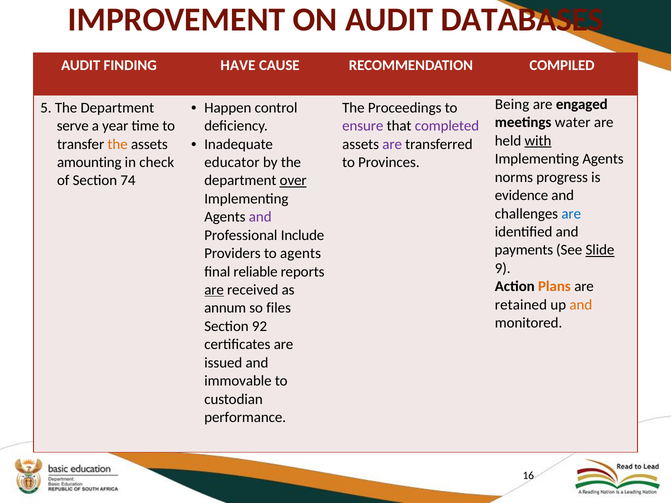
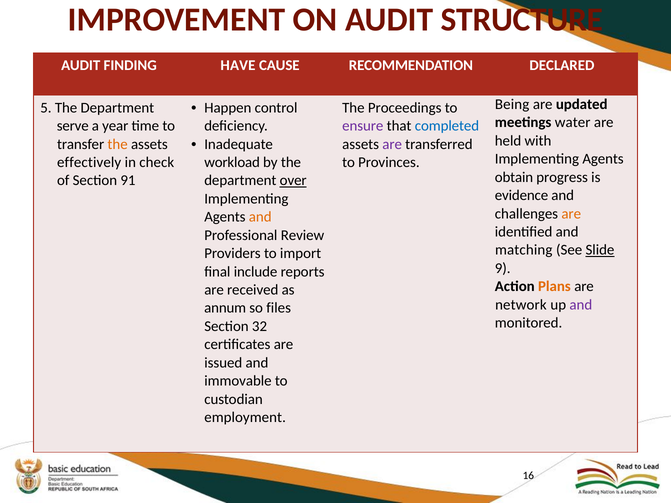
DATABASES: DATABASES -> STRUCTURE (522, 20)
COMPILED: COMPILED -> DECLARED (562, 66)
engaged: engaged -> updated (582, 104)
completed colour: purple -> blue (447, 126)
with underline: present -> none (538, 141)
amounting: amounting -> effectively (89, 162)
educator: educator -> workload (232, 162)
norms: norms -> obtain (514, 177)
74: 74 -> 91 (128, 181)
are colour: blue -> orange (571, 214)
and colour: purple -> orange (260, 217)
Include: Include -> Review (302, 235)
payments: payments -> matching (524, 250)
to agents: agents -> import (301, 254)
reliable: reliable -> include (256, 272)
are underline: present -> none (214, 290)
retained: retained -> network (521, 305)
and colour: orange -> purple (581, 305)
92: 92 -> 32 (260, 326)
performance: performance -> employment (245, 418)
